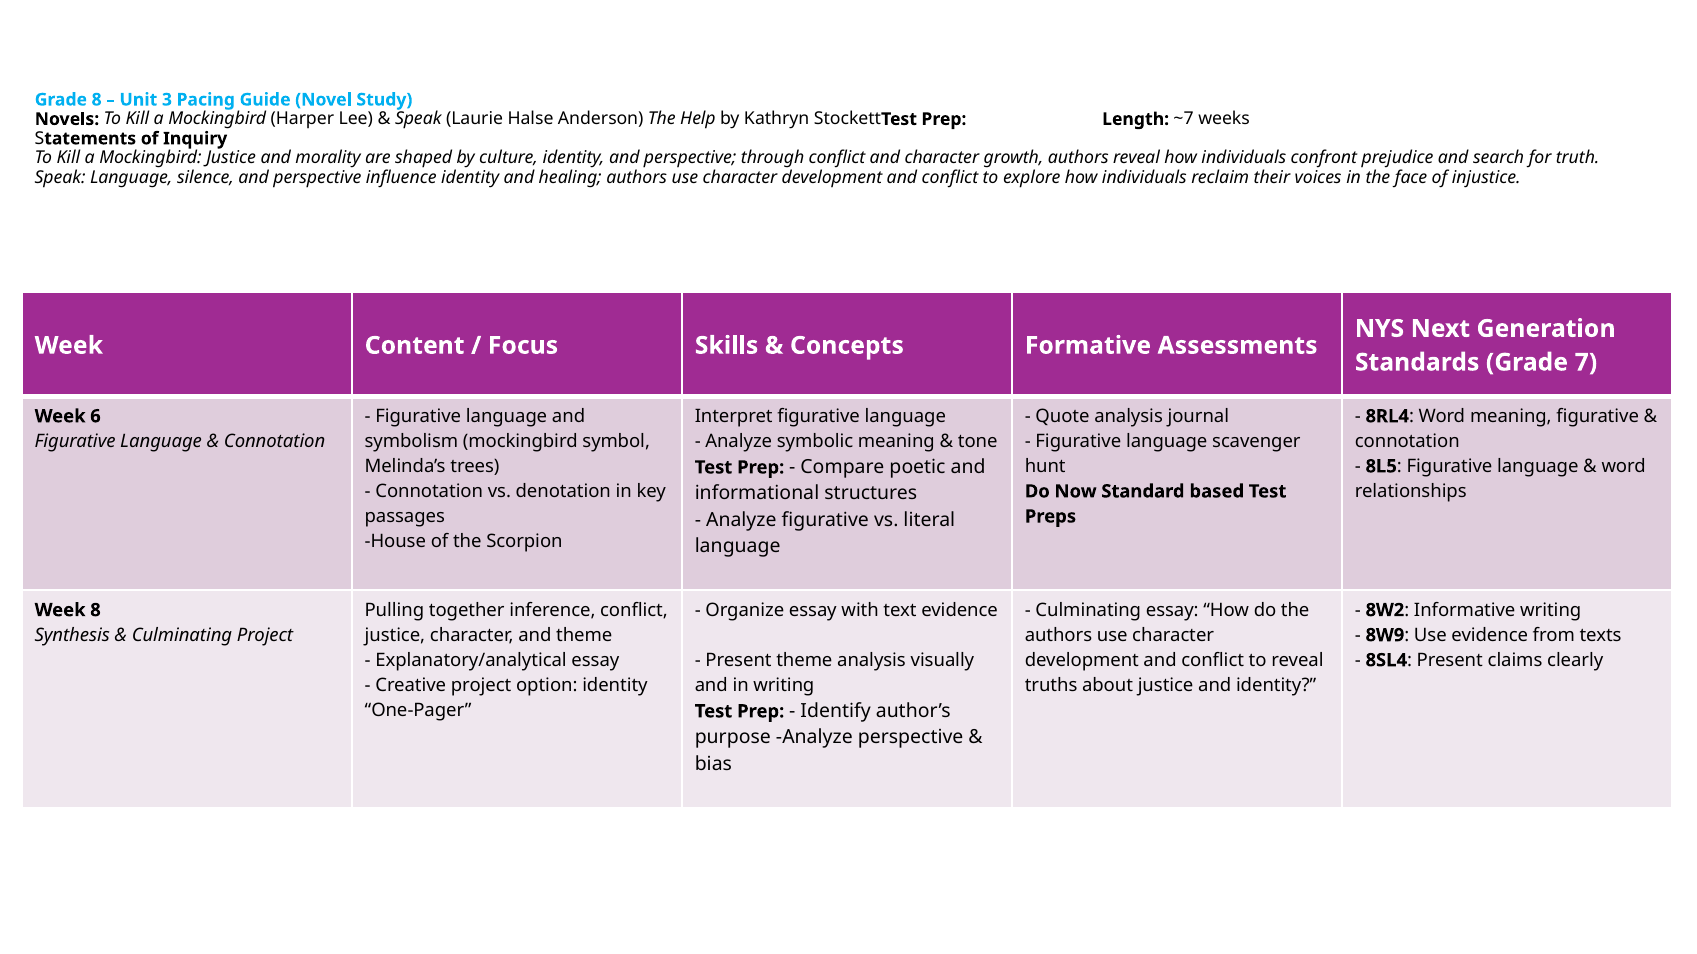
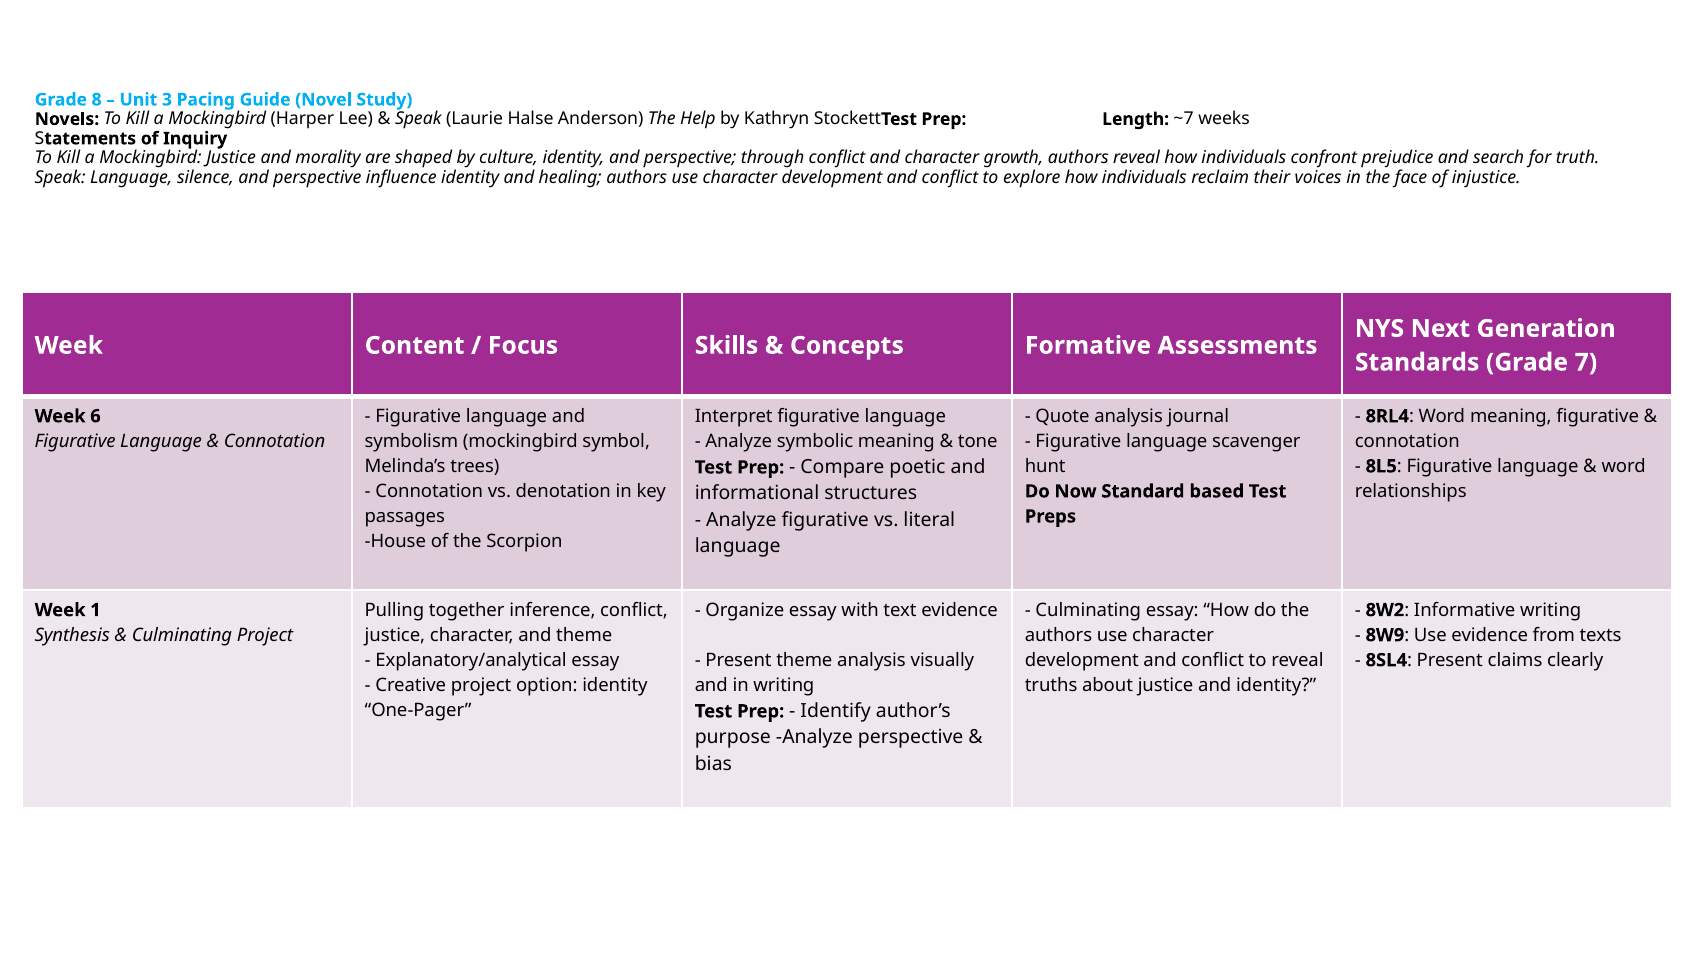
Week 8: 8 -> 1 (95, 610)
